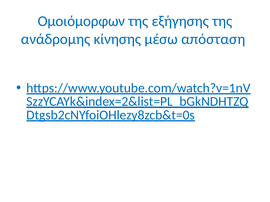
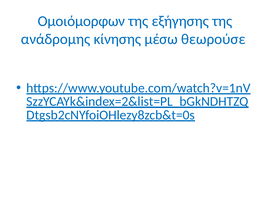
απόσταση: απόσταση -> θεωρούσε (213, 39)
